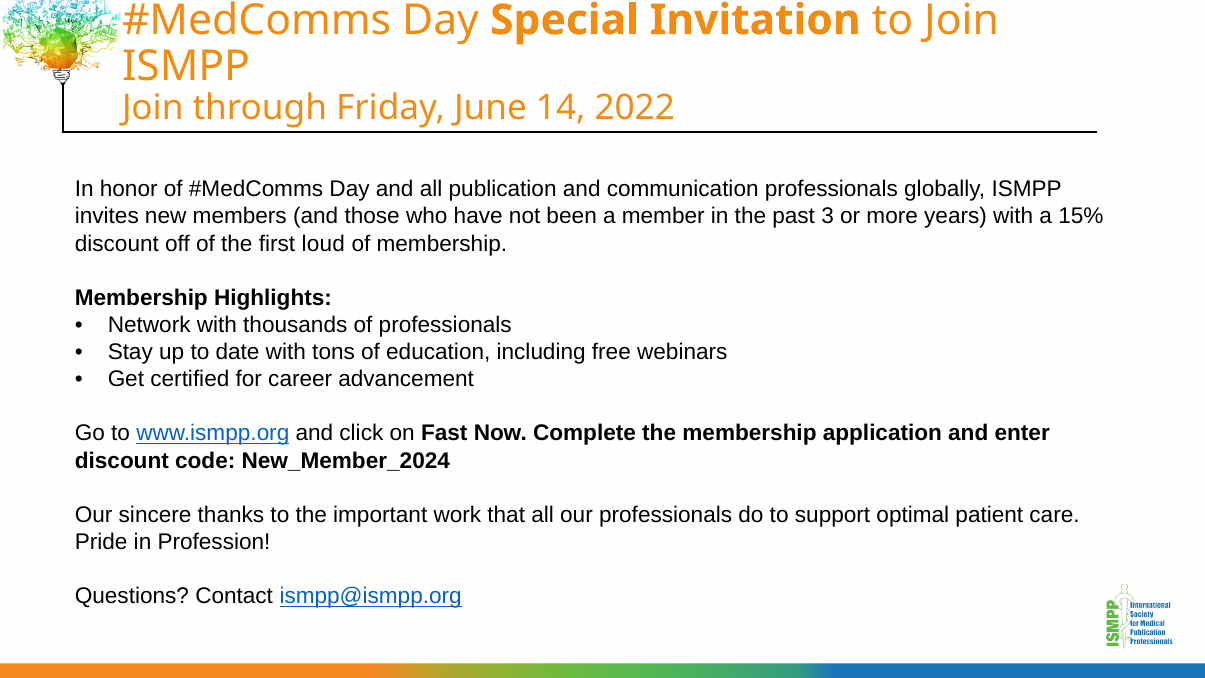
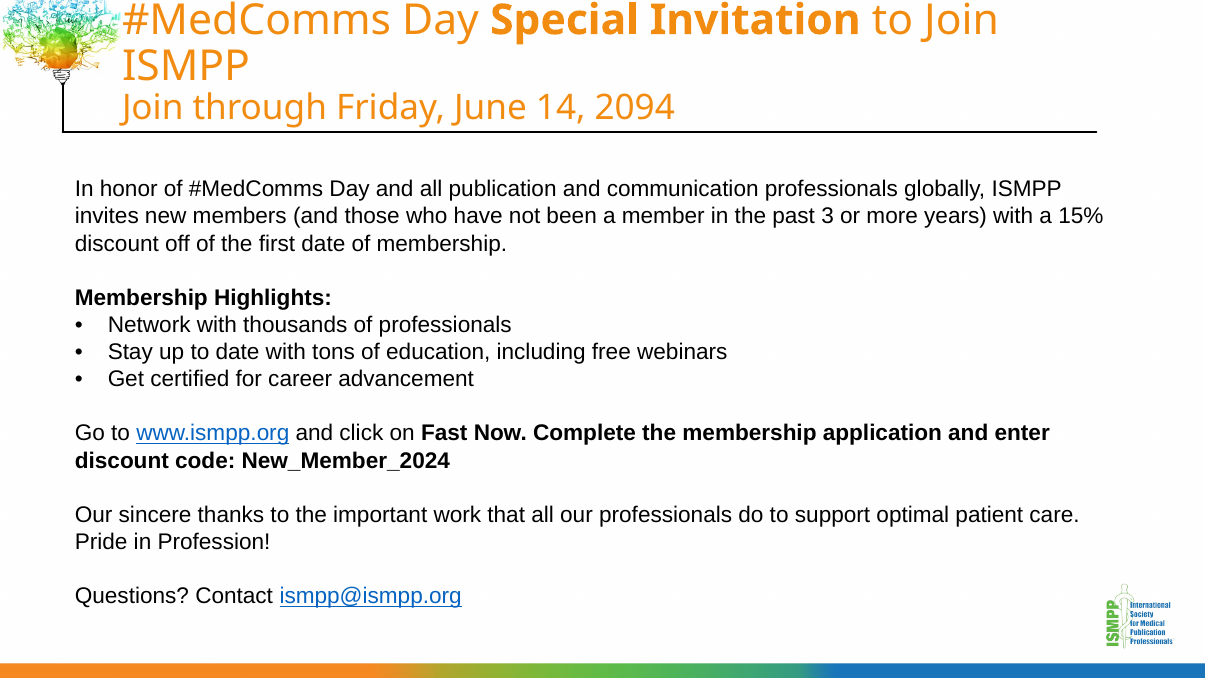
2022: 2022 -> 2094 (635, 108)
first loud: loud -> date (323, 244)
